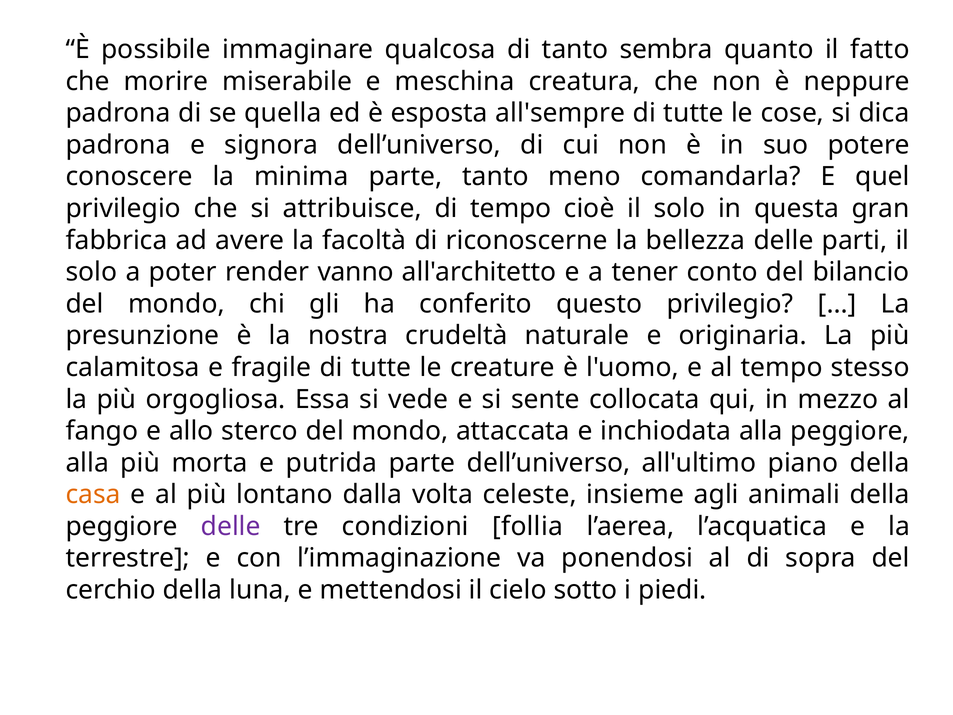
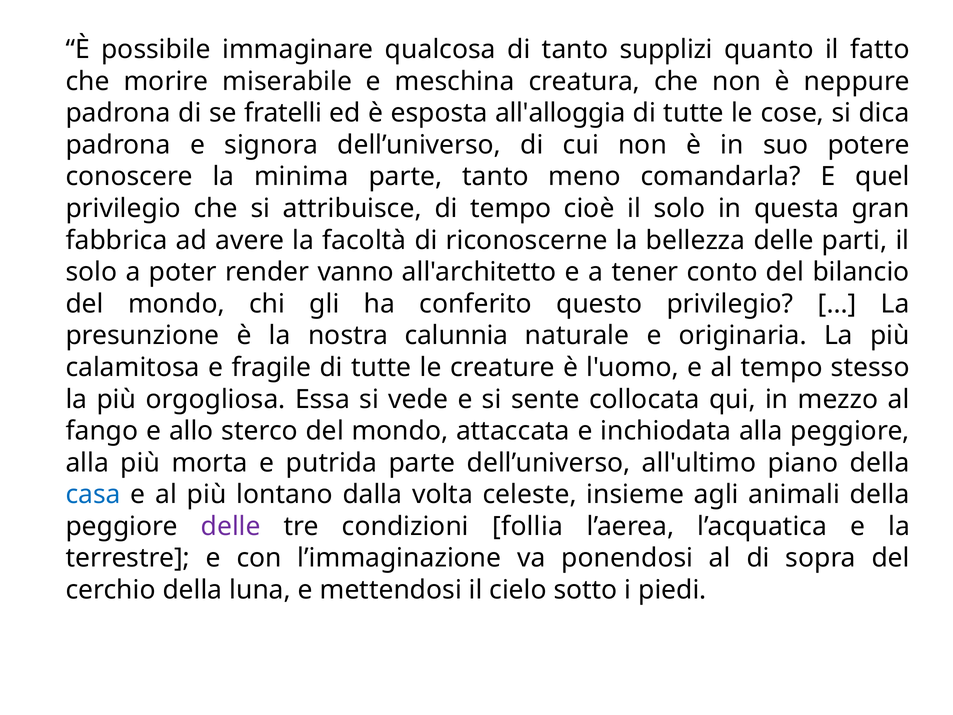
sembra: sembra -> supplizi (666, 50)
quella: quella -> fratelli (283, 113)
all'sempre: all'sempre -> all'alloggia (560, 113)
crudeltà: crudeltà -> calunnia (457, 336)
casa colour: orange -> blue (93, 494)
